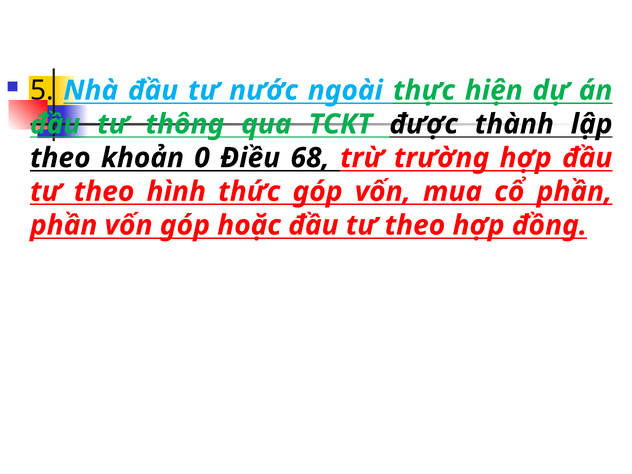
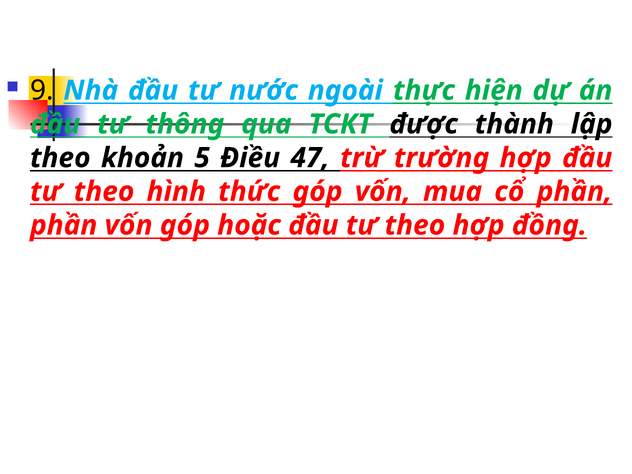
5: 5 -> 9 (42, 90)
0: 0 -> 5 (202, 158)
68: 68 -> 47 (310, 158)
